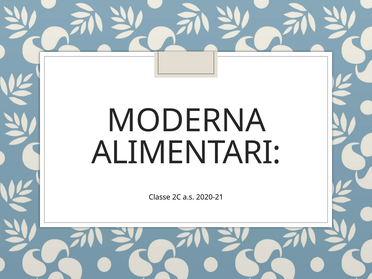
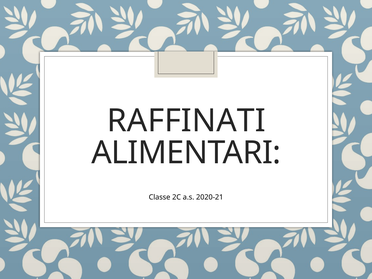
MODERNA: MODERNA -> RAFFINATI (186, 121)
